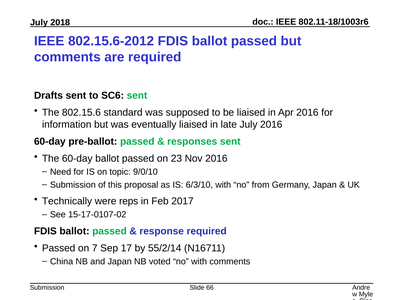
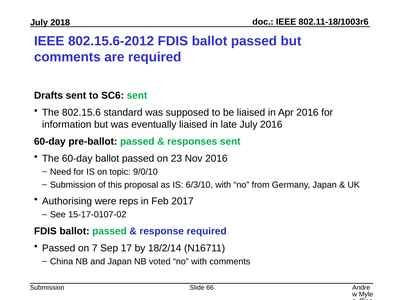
Technically: Technically -> Authorising (67, 201)
55/2/14: 55/2/14 -> 18/2/14 (165, 248)
